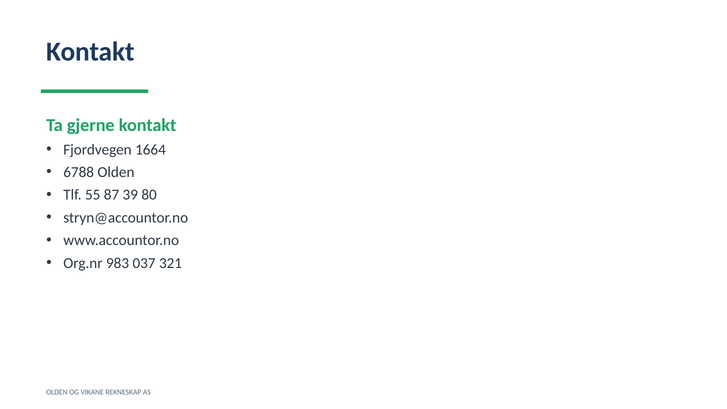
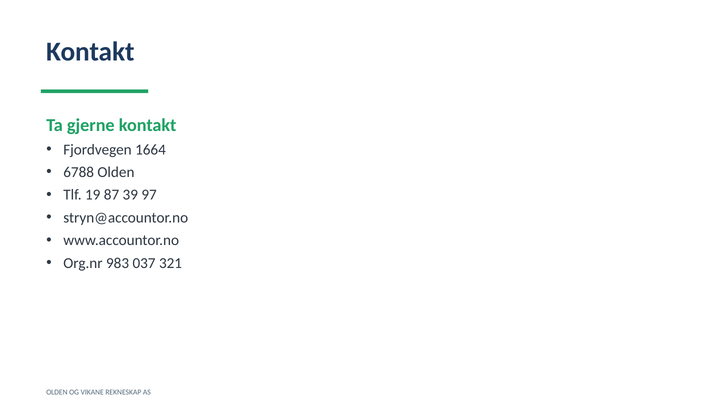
55: 55 -> 19 (93, 195)
80: 80 -> 97 (149, 195)
